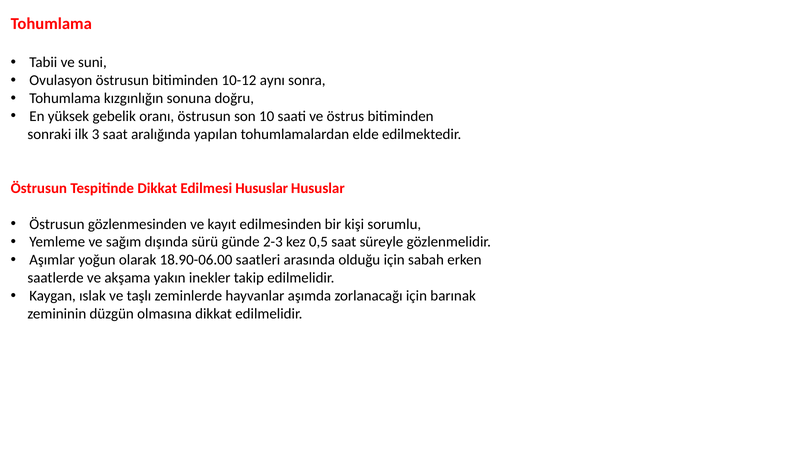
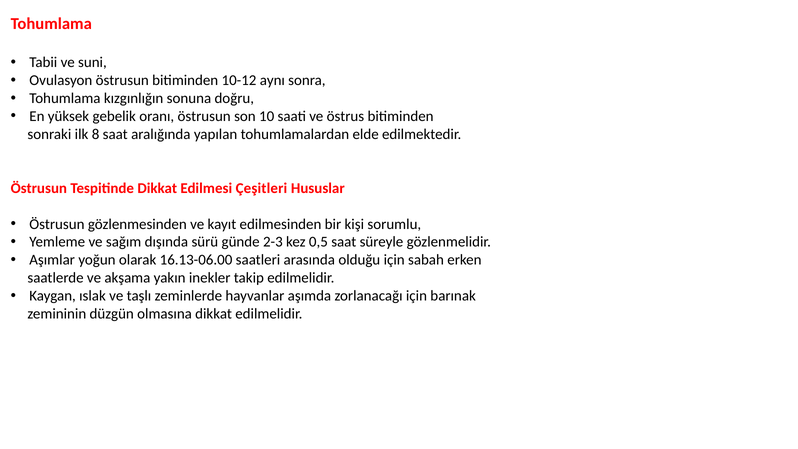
3: 3 -> 8 (96, 134)
Edilmesi Hususlar: Hususlar -> Çeşitleri (261, 188)
18.90-06.00: 18.90-06.00 -> 16.13-06.00 (196, 260)
